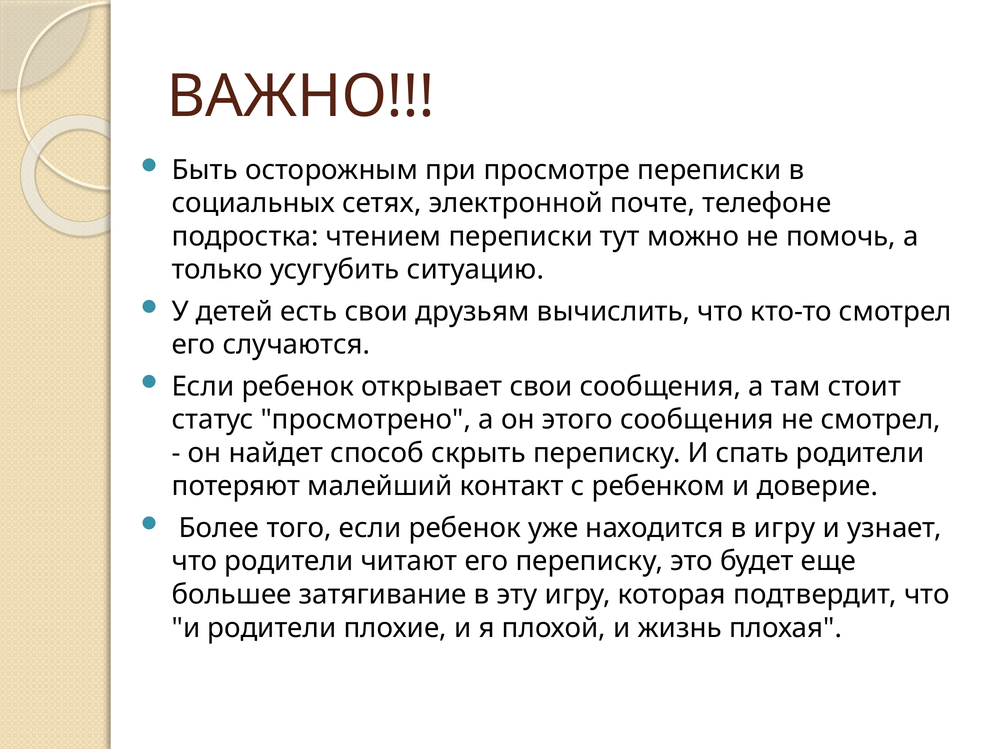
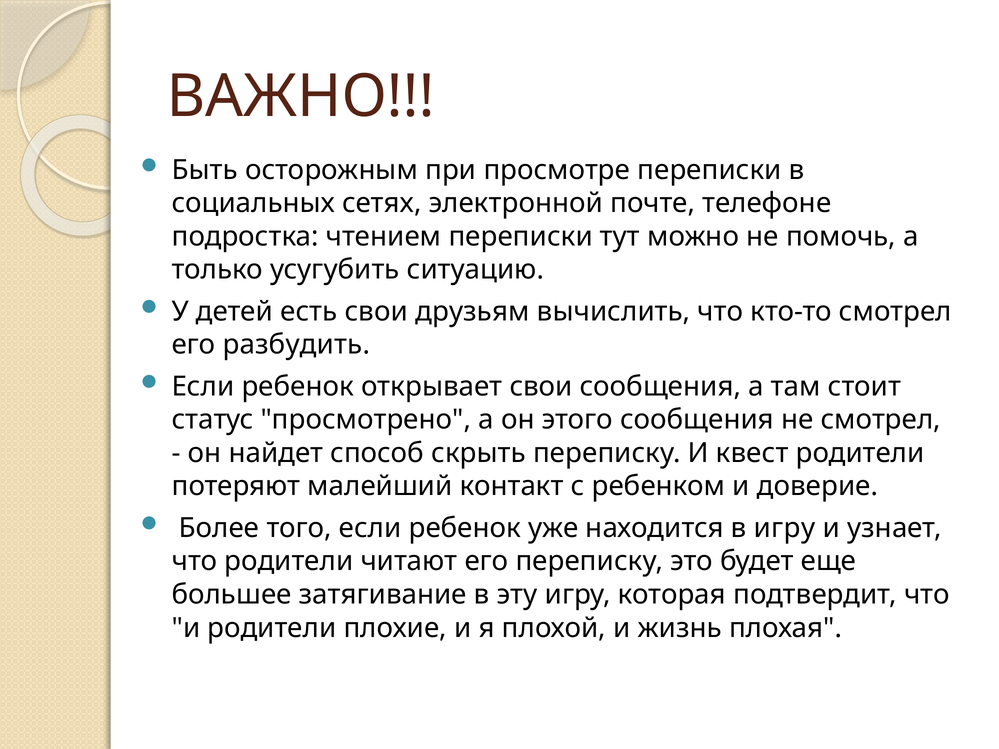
случаются: случаются -> разбудить (296, 345)
спать: спать -> квест (752, 453)
